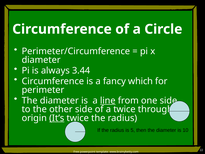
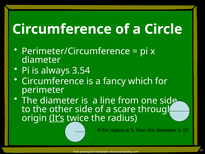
3.44: 3.44 -> 3.54 (81, 70)
line underline: present -> none (108, 100)
a twice: twice -> scare (124, 109)
